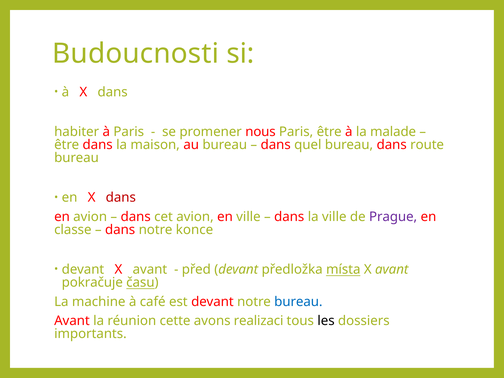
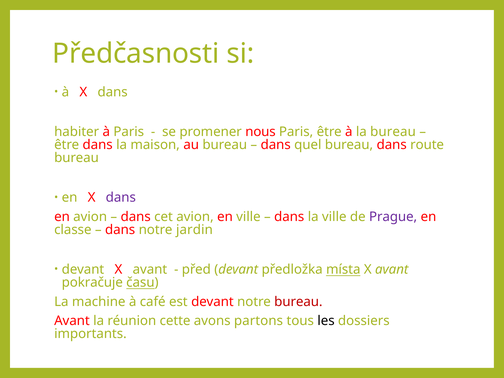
Budoucnosti: Budoucnosti -> Předčasnosti (136, 54)
la malade: malade -> bureau (393, 132)
dans colour: red -> purple (121, 198)
konce: konce -> jardin (194, 230)
bureau colour: blue -> red (298, 302)
realizaci: realizaci -> partons (258, 321)
